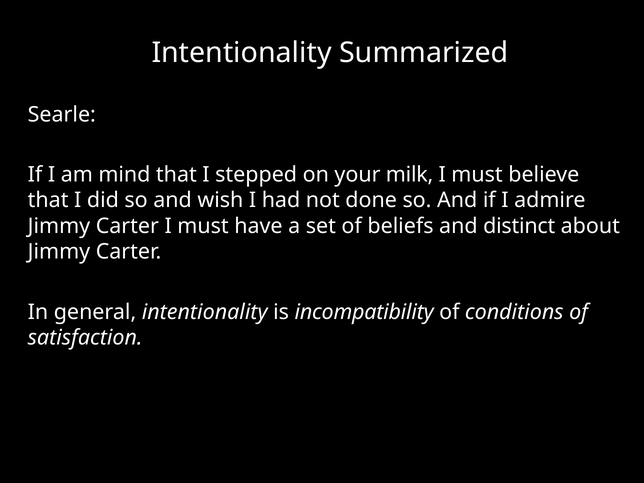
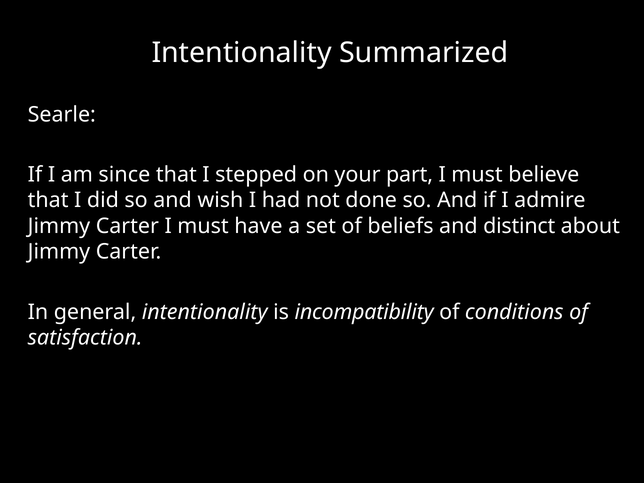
mind: mind -> since (124, 175)
milk: milk -> part (410, 175)
